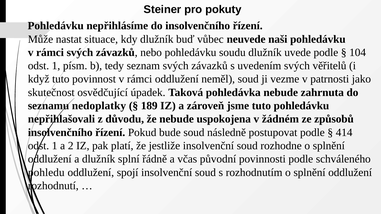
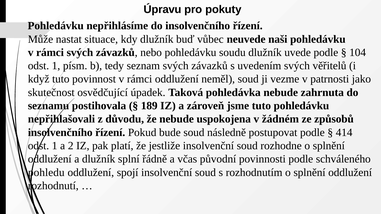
Steiner: Steiner -> Úpravu (163, 10)
nedoplatky: nedoplatky -> postihovala (99, 106)
